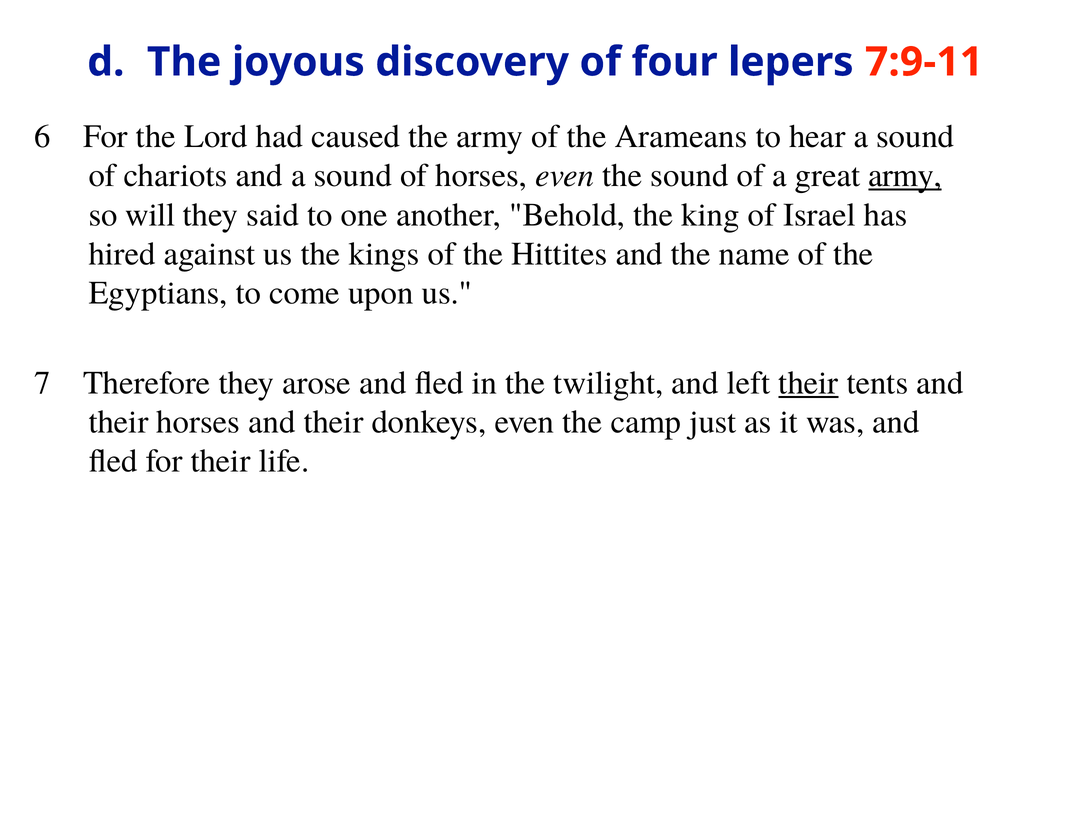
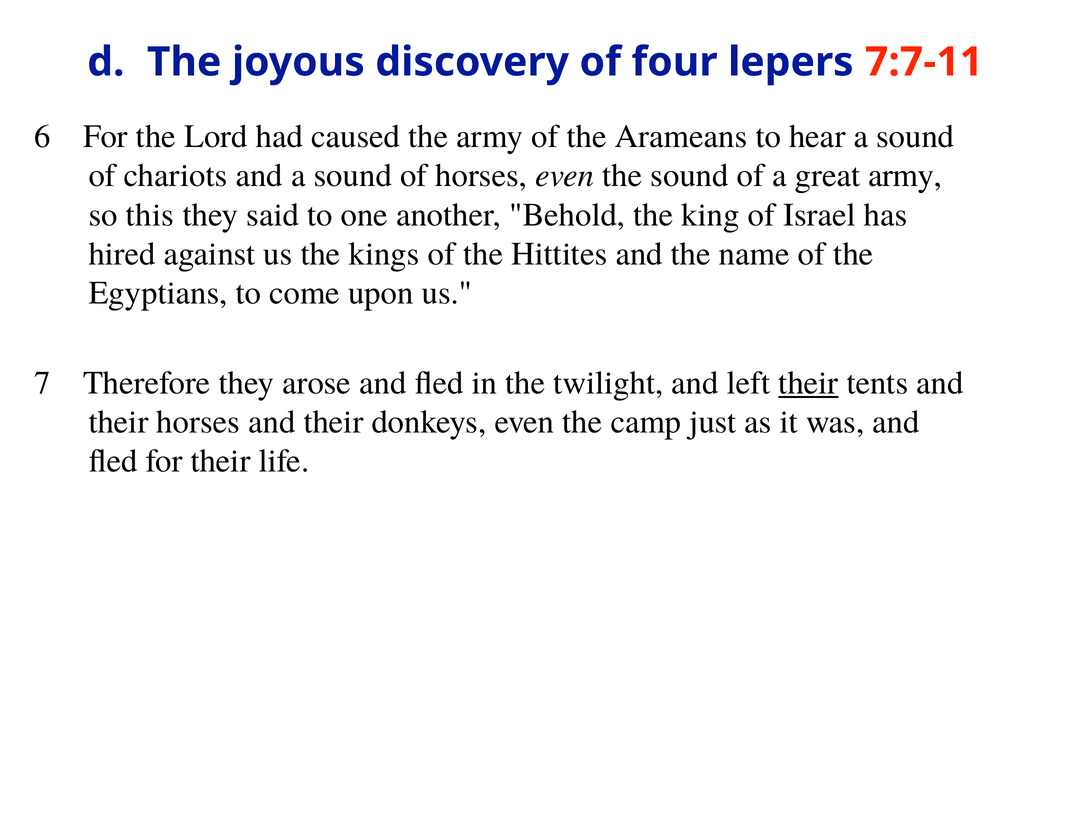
7:9-11: 7:9-11 -> 7:7-11 (924, 62)
army underline: present -> none (905, 176)
will: will -> this (150, 215)
